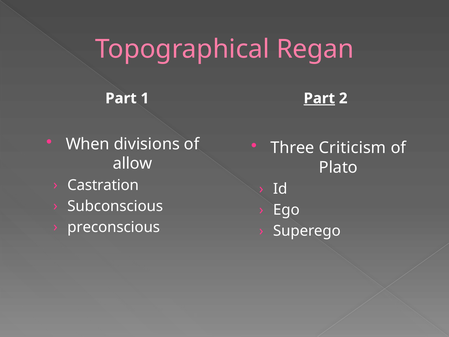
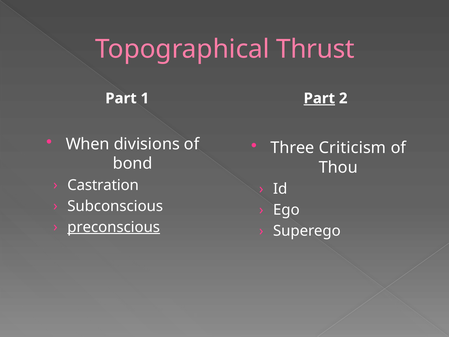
Regan: Regan -> Thrust (315, 49)
allow: allow -> bond (133, 163)
Plato: Plato -> Thou (338, 167)
preconscious underline: none -> present (114, 227)
